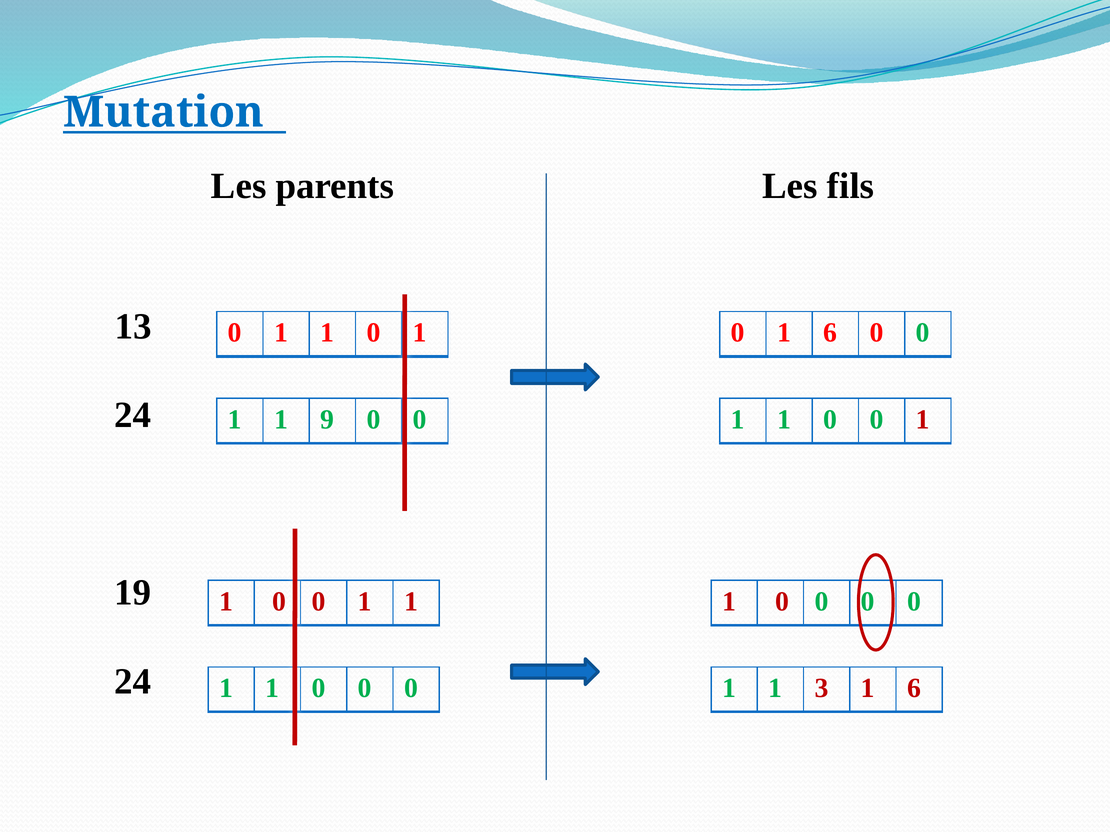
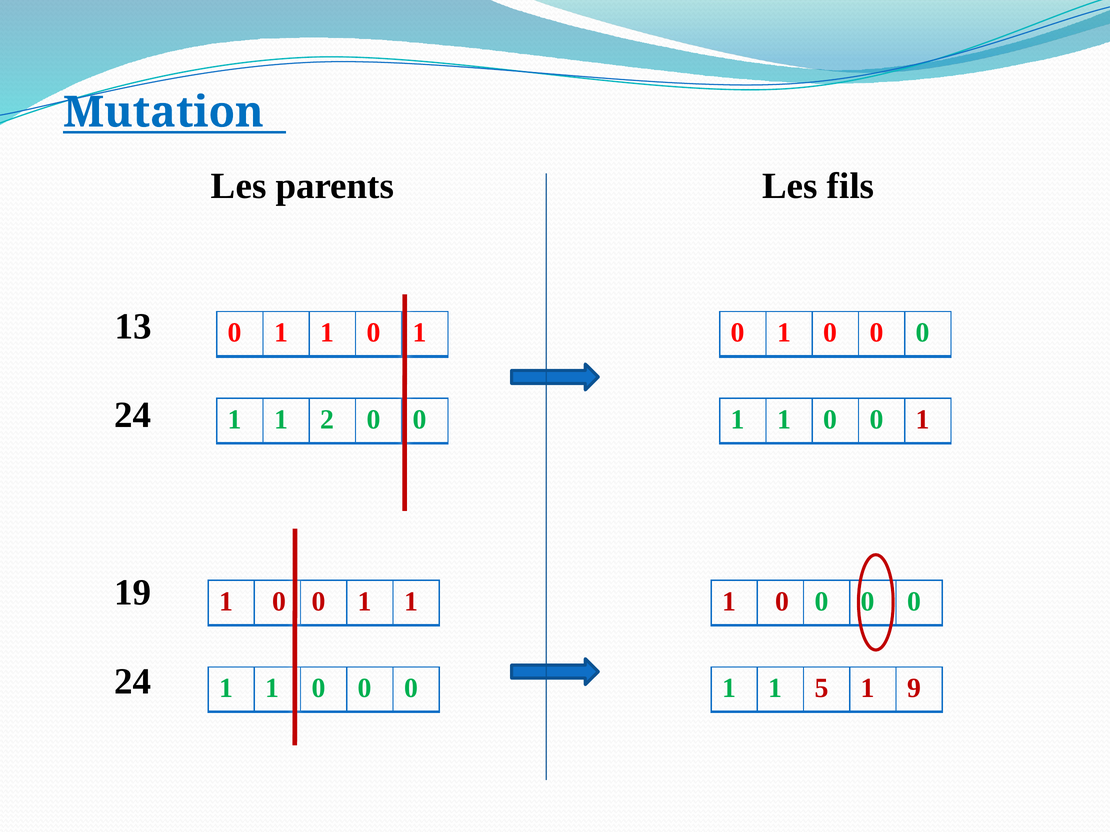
6: 6 -> 0 (830, 333)
9: 9 -> 2 (327, 420)
3: 3 -> 5 (822, 688)
6: 6 -> 9 (914, 688)
